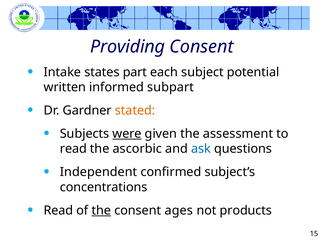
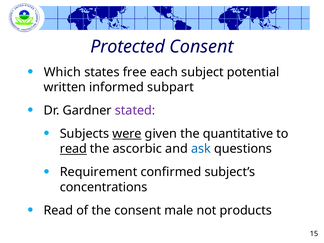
Providing: Providing -> Protected (128, 47)
Intake: Intake -> Which (62, 72)
part: part -> free (135, 72)
stated colour: orange -> purple (135, 110)
assessment: assessment -> quantitative (238, 134)
read underline: none -> present (73, 149)
Independent: Independent -> Requirement (99, 172)
the underline: present -> none (101, 210)
ages: ages -> male (179, 210)
